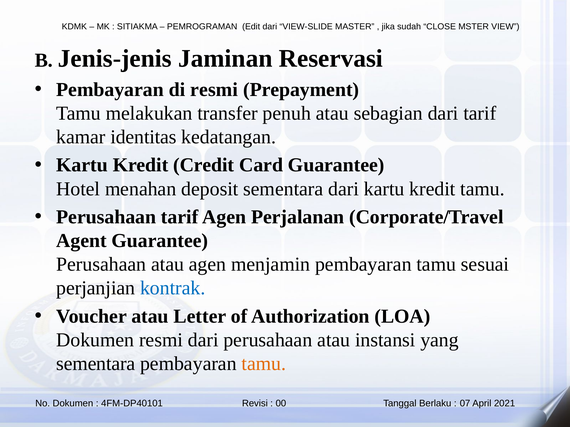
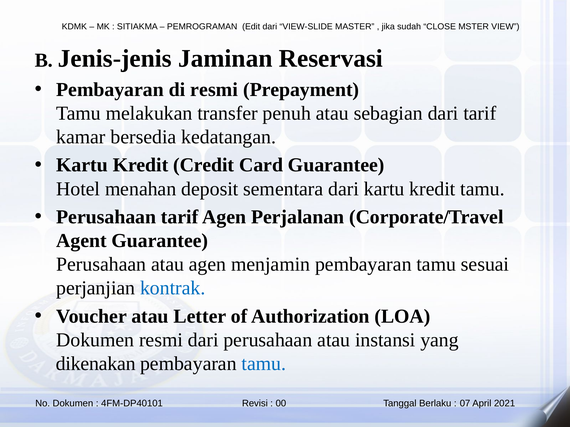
identitas: identitas -> bersedia (143, 137)
sementara: sementara -> dikenakan (96, 364)
tamu colour: orange -> blue (264, 364)
